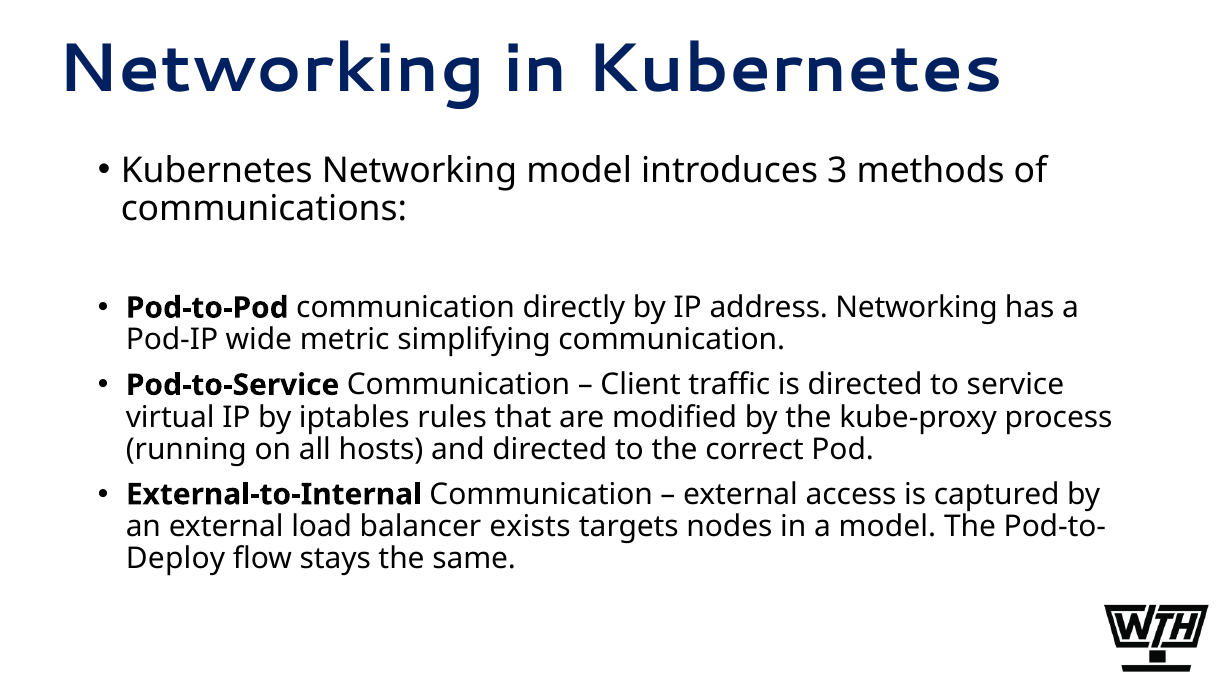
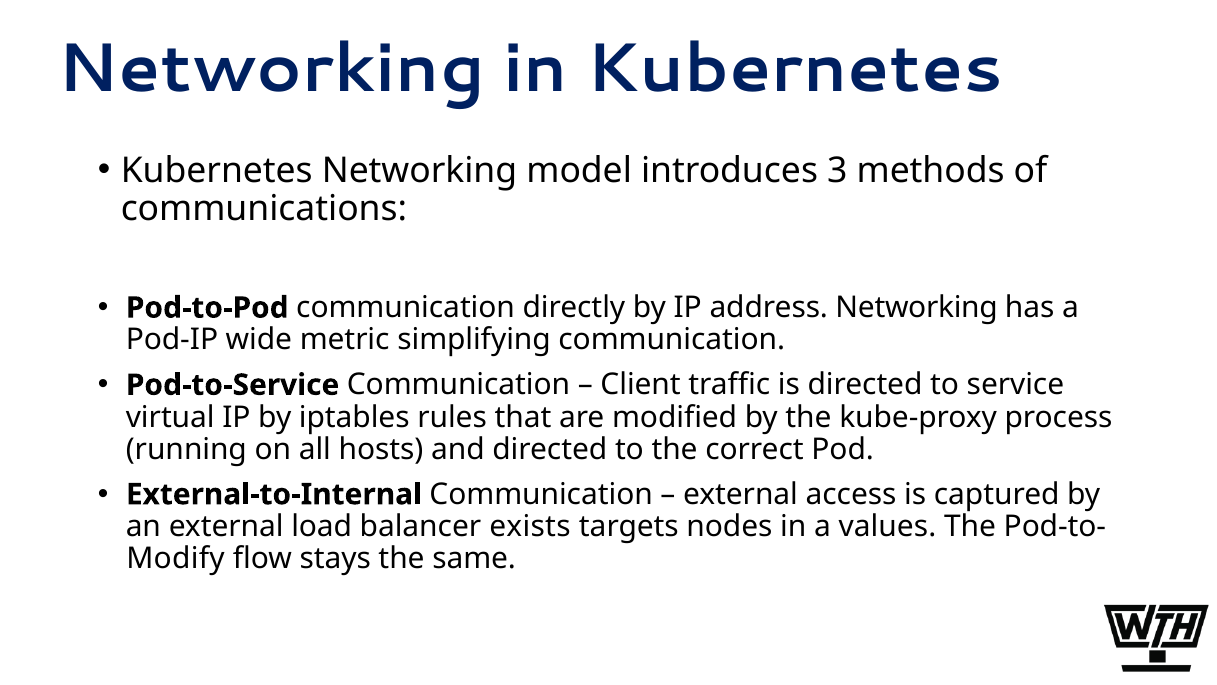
a model: model -> values (887, 526)
Deploy: Deploy -> Modify (176, 559)
